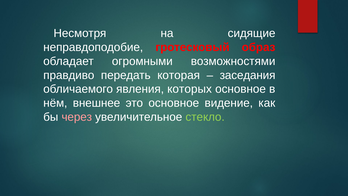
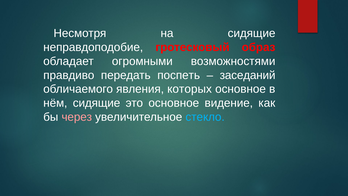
которая: которая -> поспеть (179, 75)
заседания: заседания -> заседаний (248, 75)
нём внешнее: внешнее -> сидящие (97, 103)
стекло colour: light green -> light blue (205, 117)
